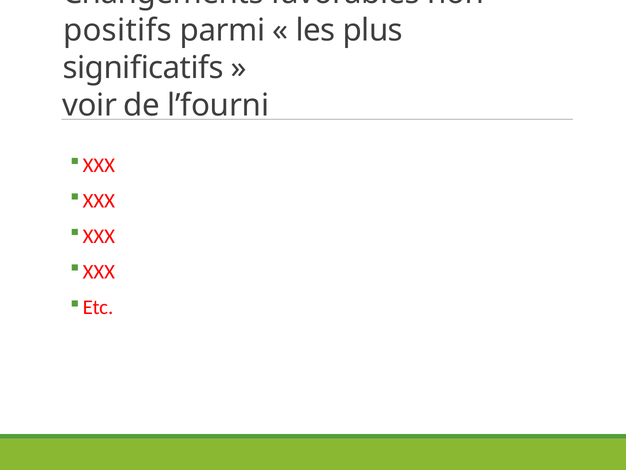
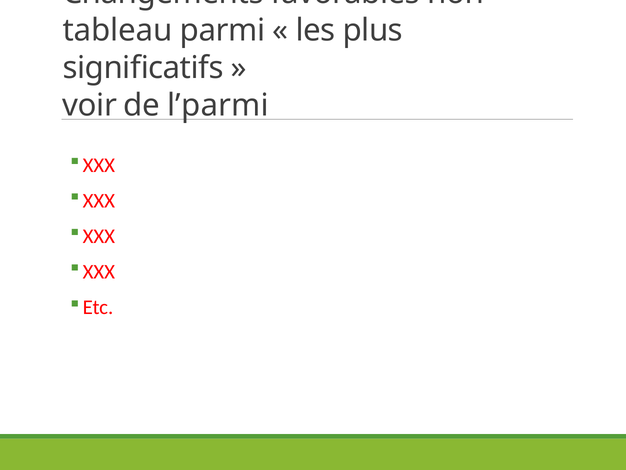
positifs: positifs -> tableau (118, 30)
l’fourni: l’fourni -> l’parmi (218, 105)
